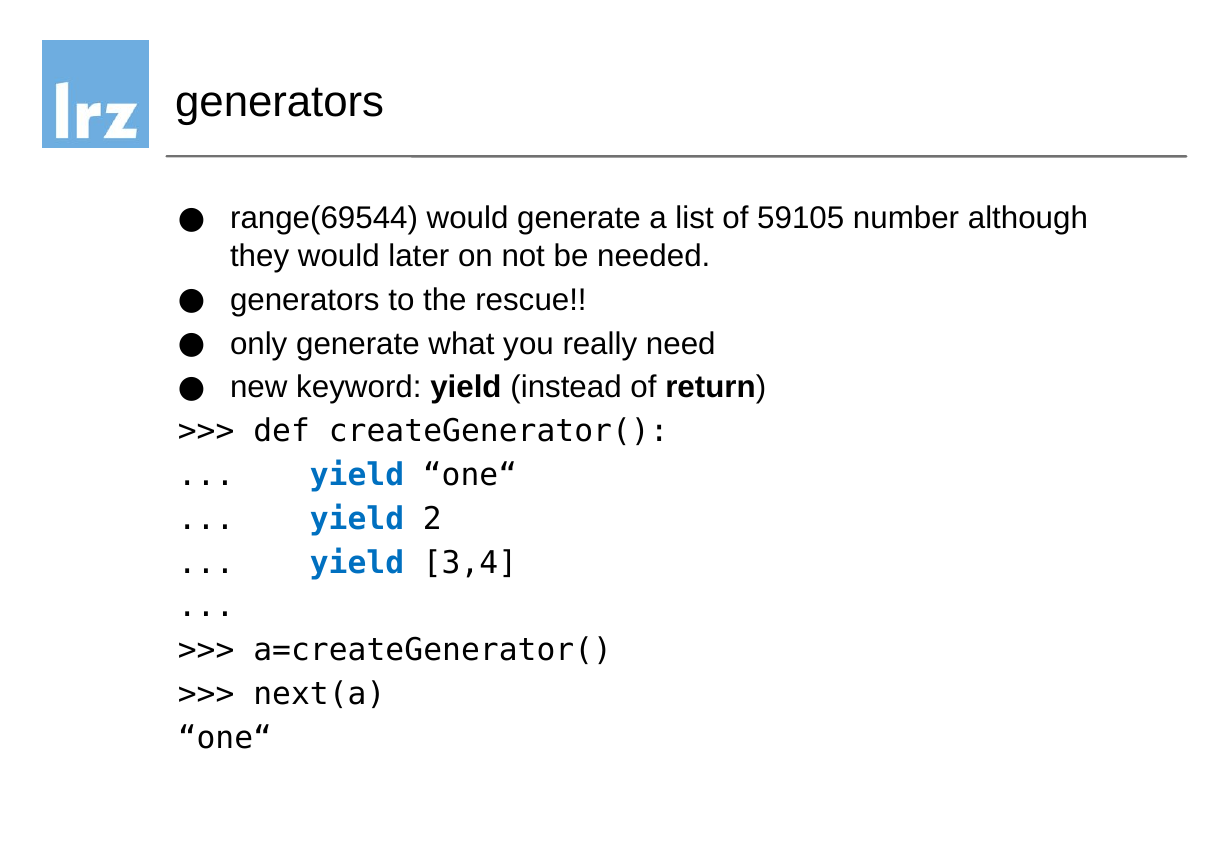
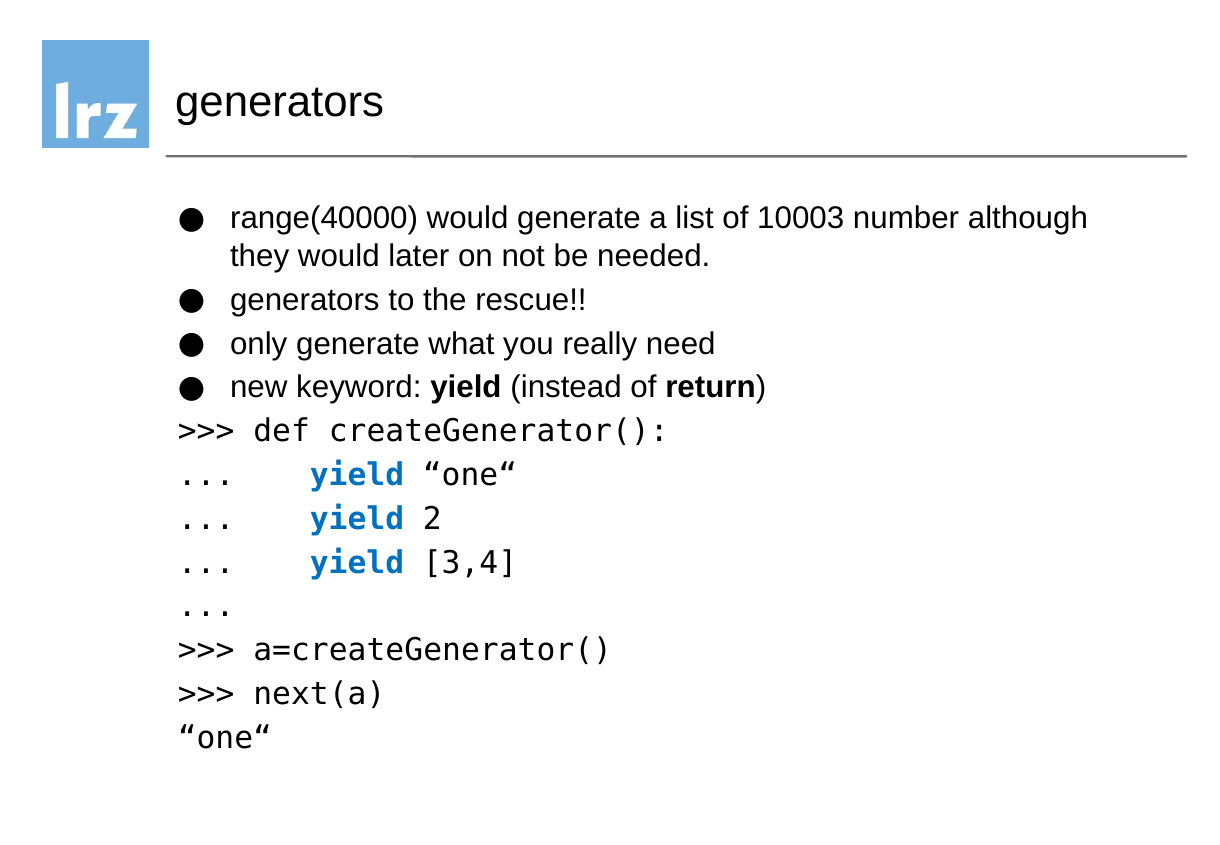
range(69544: range(69544 -> range(40000 (324, 218)
59105: 59105 -> 10003 (801, 218)
